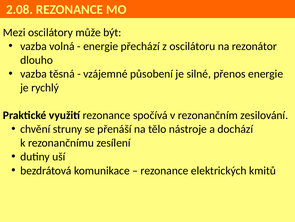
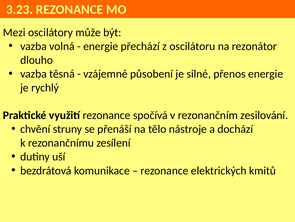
2.08: 2.08 -> 3.23 (19, 10)
